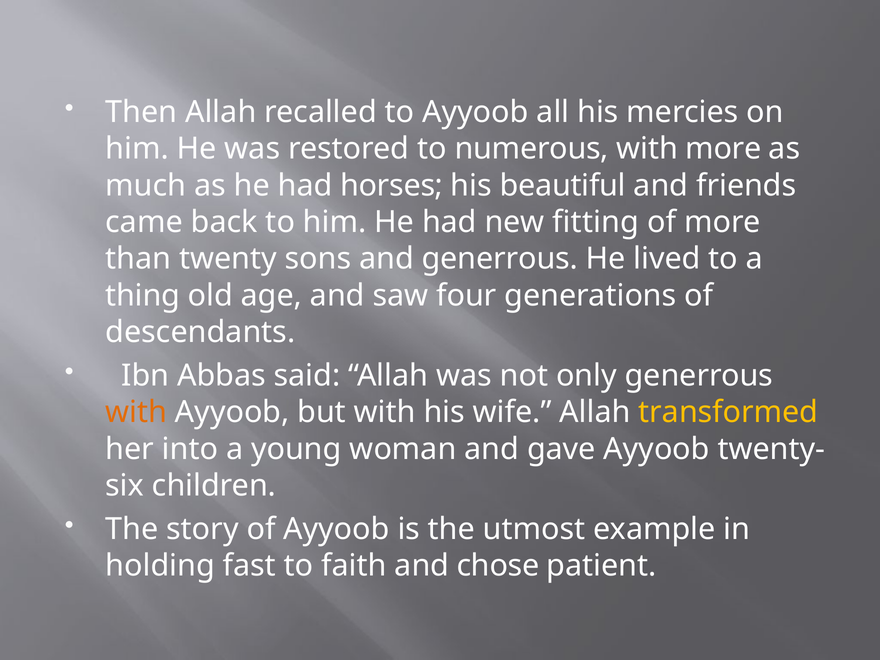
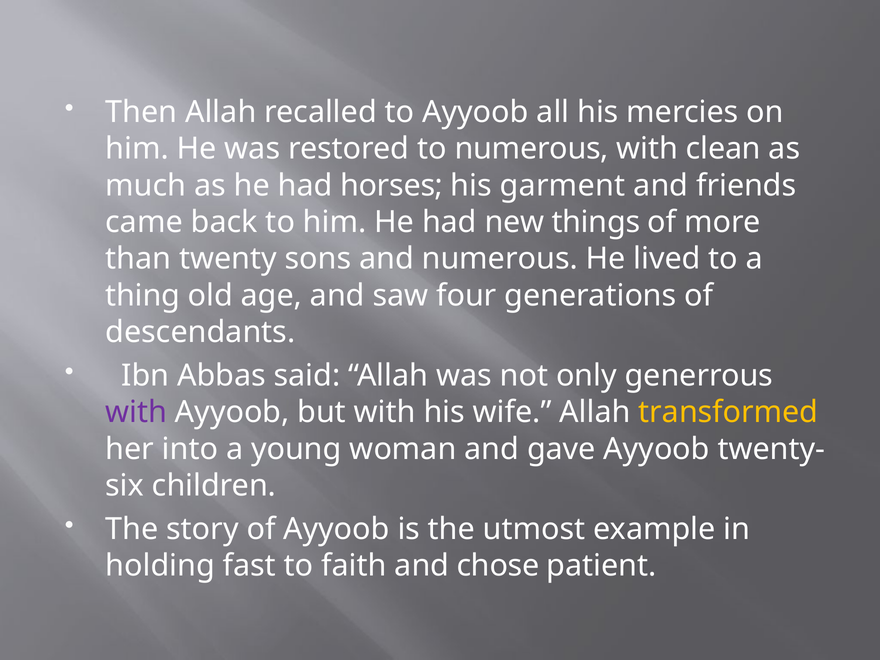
with more: more -> clean (723, 149)
beautiful: beautiful -> garment (563, 186)
fitting: fitting -> things (596, 222)
and generrous: generrous -> numerous (500, 259)
with colour: orange -> purple (136, 412)
